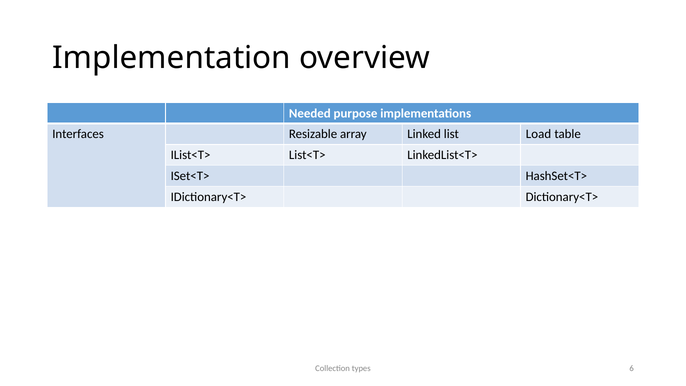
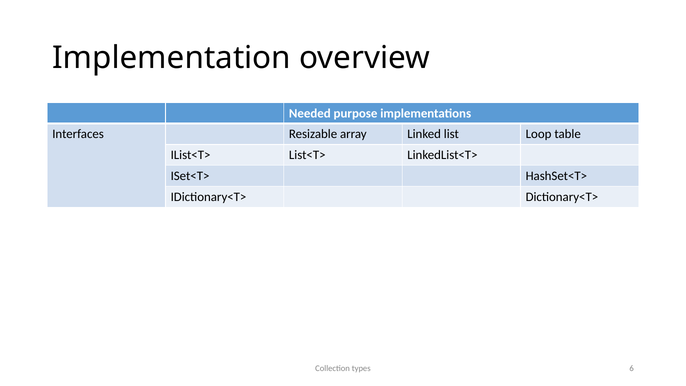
Load: Load -> Loop (539, 134)
